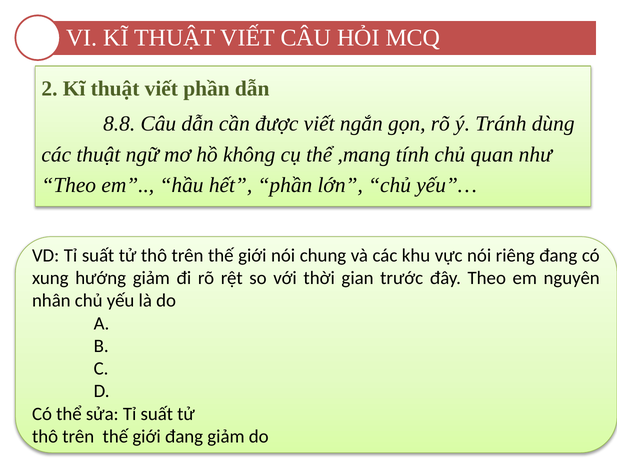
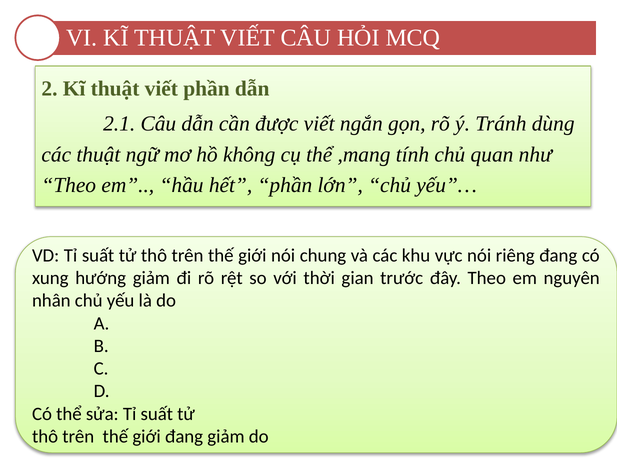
8.8: 8.8 -> 2.1 (119, 124)
